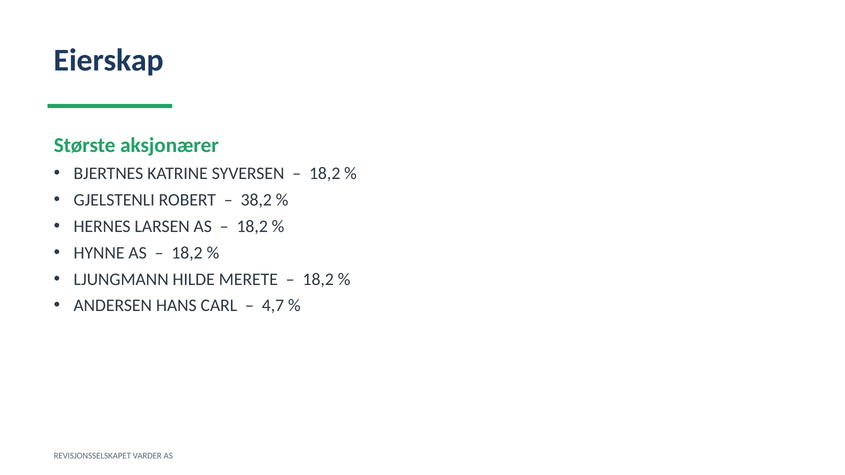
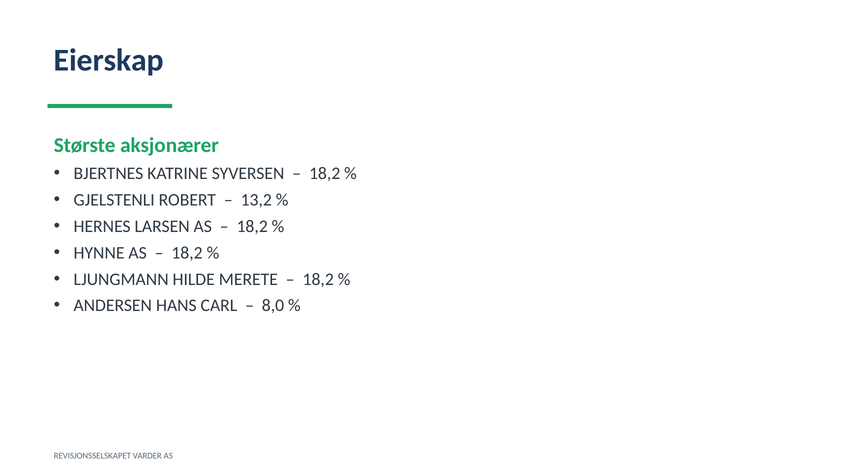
38,2: 38,2 -> 13,2 (256, 200)
4,7: 4,7 -> 8,0 (273, 306)
